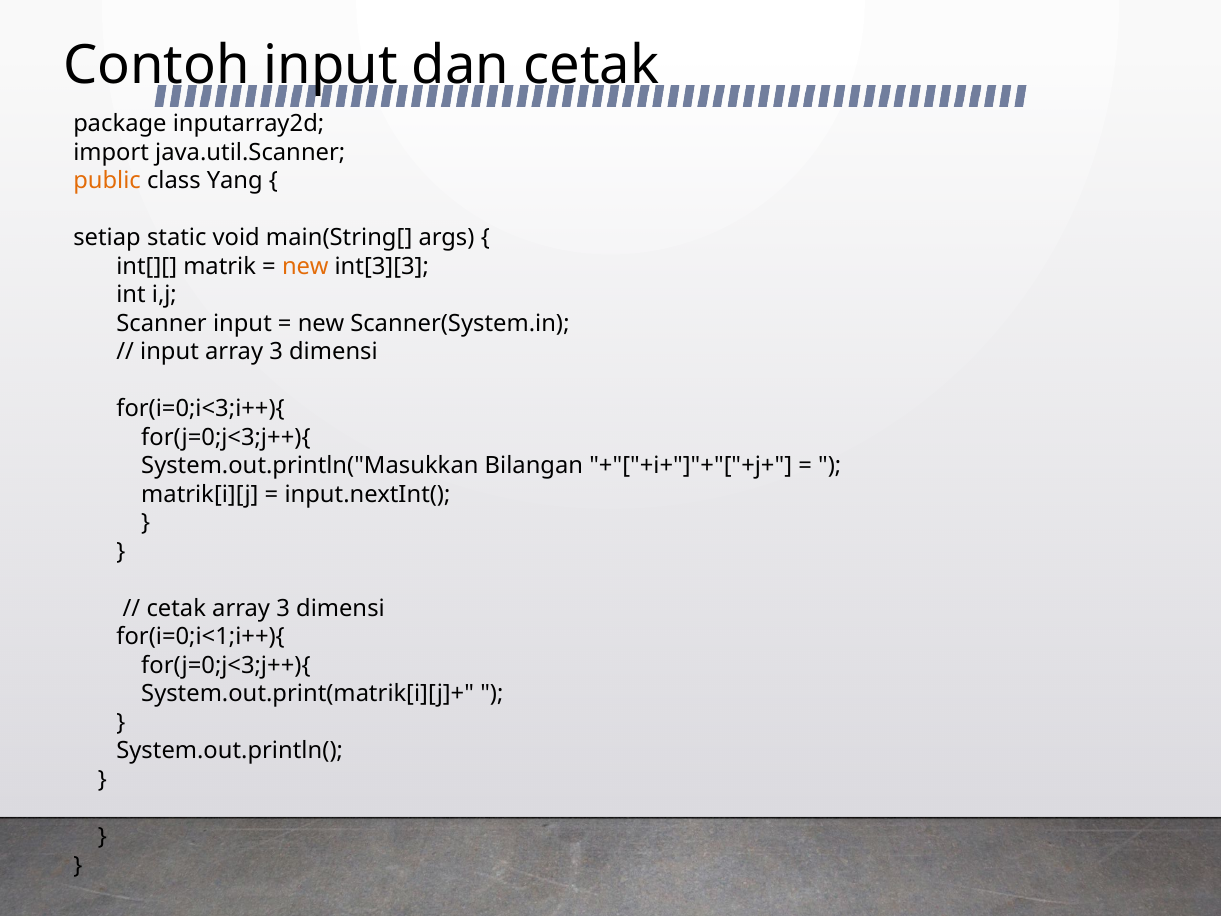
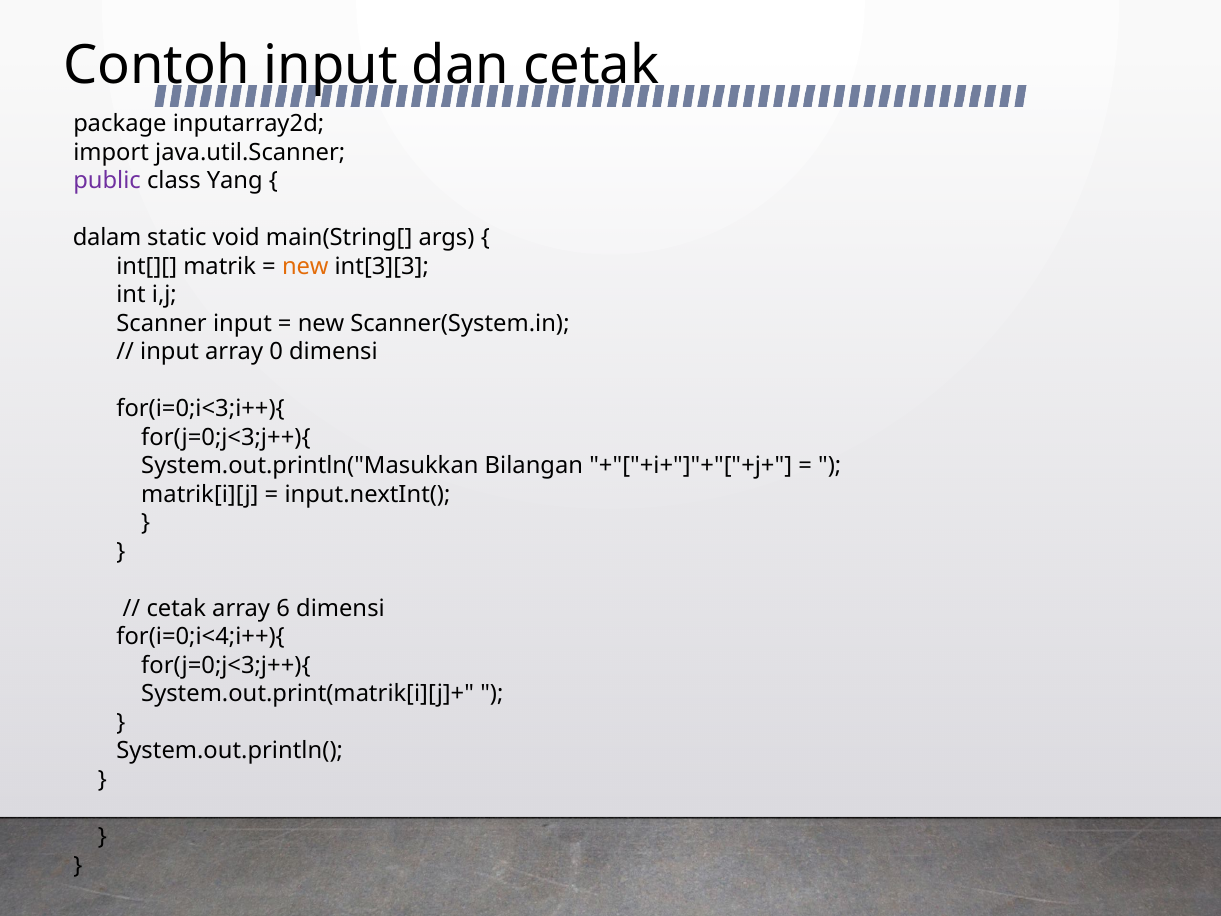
public colour: orange -> purple (107, 181)
setiap: setiap -> dalam (107, 238)
input array 3: 3 -> 0 (276, 352)
cetak array 3: 3 -> 6 (283, 608)
for(i=0;i<1;i++){: for(i=0;i<1;i++){ -> for(i=0;i<4;i++){ (201, 637)
